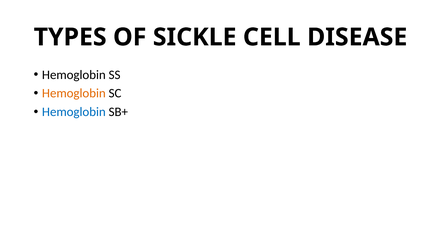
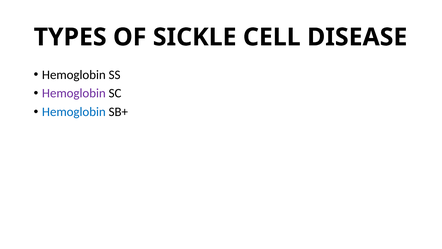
Hemoglobin colour: orange -> purple (74, 93)
